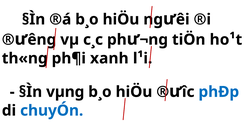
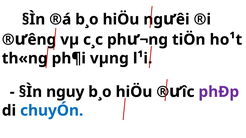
xanh: xanh -> vµng (109, 59)
vµng: vµng -> nguy (65, 92)
phÐp colour: blue -> purple (219, 92)
